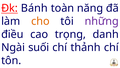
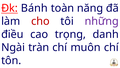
cho colour: orange -> red (40, 21)
suối: suối -> tràn (39, 47)
thảnh: thảnh -> muôn (86, 47)
